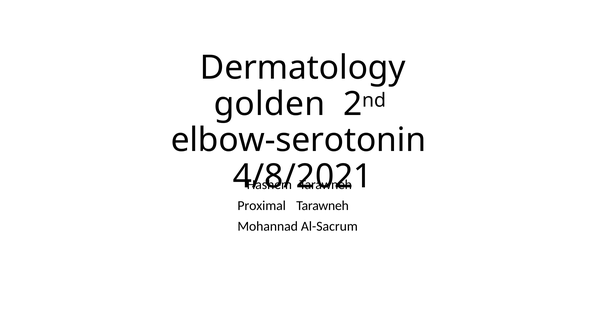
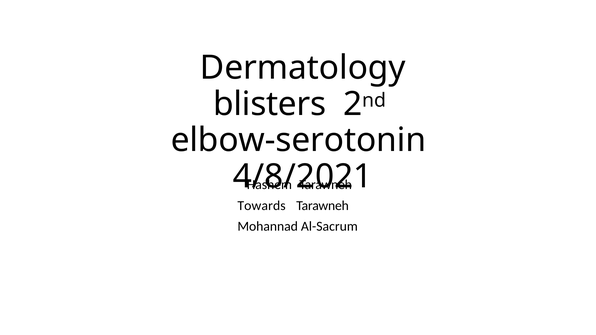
golden: golden -> blisters (270, 104)
Proximal: Proximal -> Towards (262, 206)
